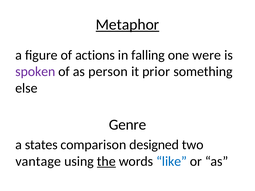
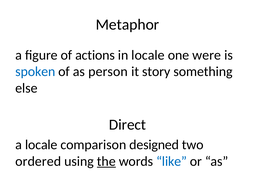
Metaphor underline: present -> none (127, 25)
in falling: falling -> locale (148, 55)
spoken colour: purple -> blue (35, 72)
prior: prior -> story (156, 72)
Genre: Genre -> Direct (127, 125)
a states: states -> locale (41, 145)
vantage: vantage -> ordered (38, 162)
